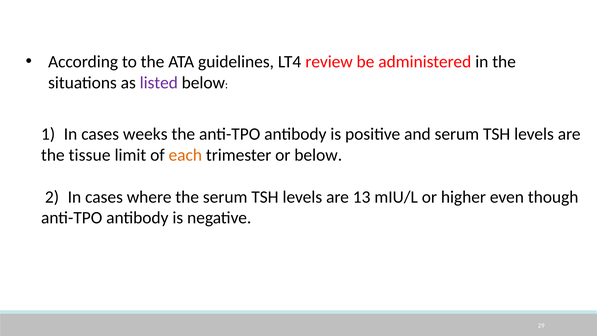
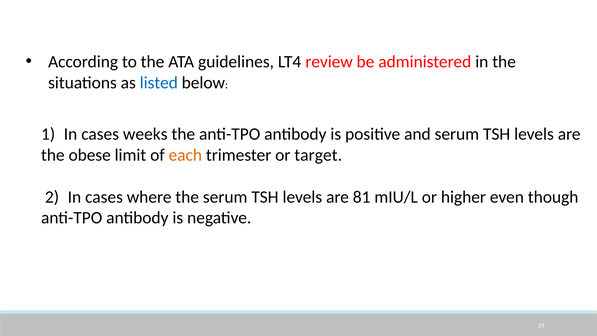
listed colour: purple -> blue (159, 83)
tissue: tissue -> obese (90, 155)
or below: below -> target (318, 155)
13: 13 -> 81 (362, 197)
